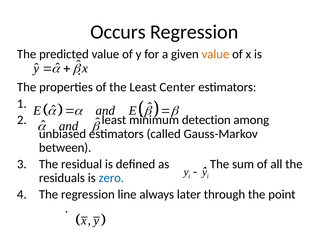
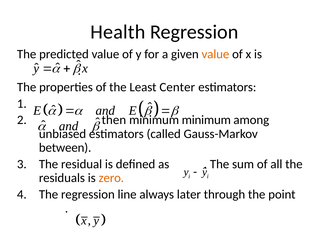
Occurs: Occurs -> Health (118, 32)
2 least: least -> then (114, 120)
detection: detection -> minimum (206, 120)
zero colour: blue -> orange (111, 178)
